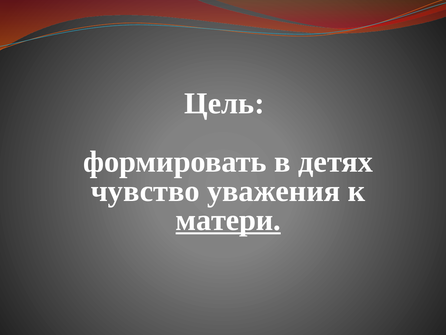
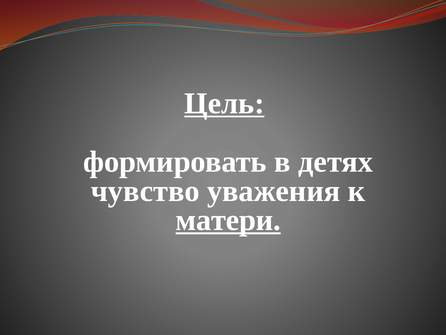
Цель underline: none -> present (224, 103)
